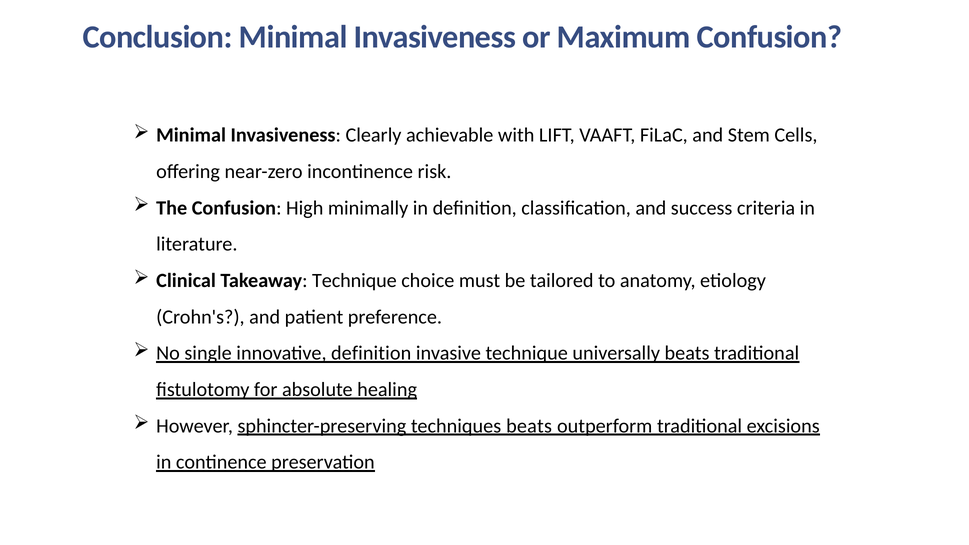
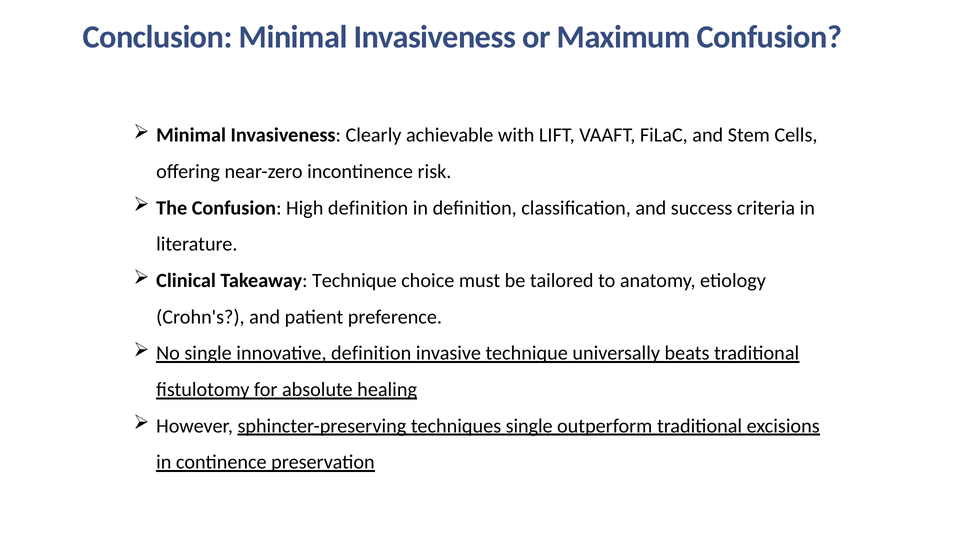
High minimally: minimally -> definition (368, 208)
techniques beats: beats -> single (529, 426)
